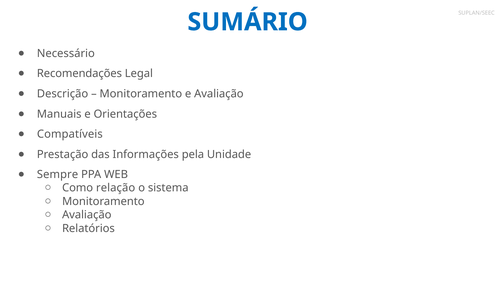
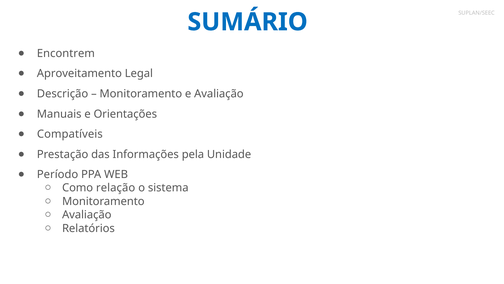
Necessário: Necessário -> Encontrem (66, 53)
Recomendações: Recomendações -> Aproveitamento (79, 73)
Sempre: Sempre -> Período (58, 174)
